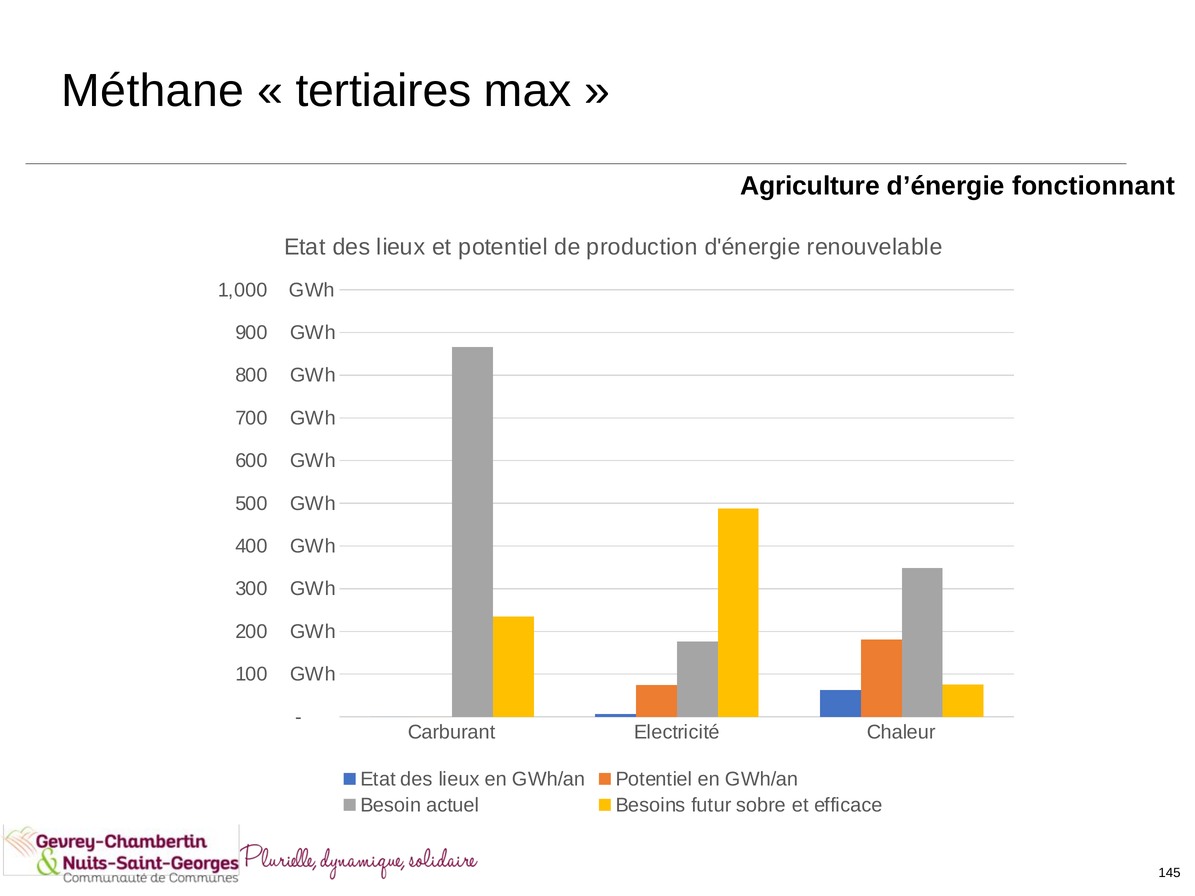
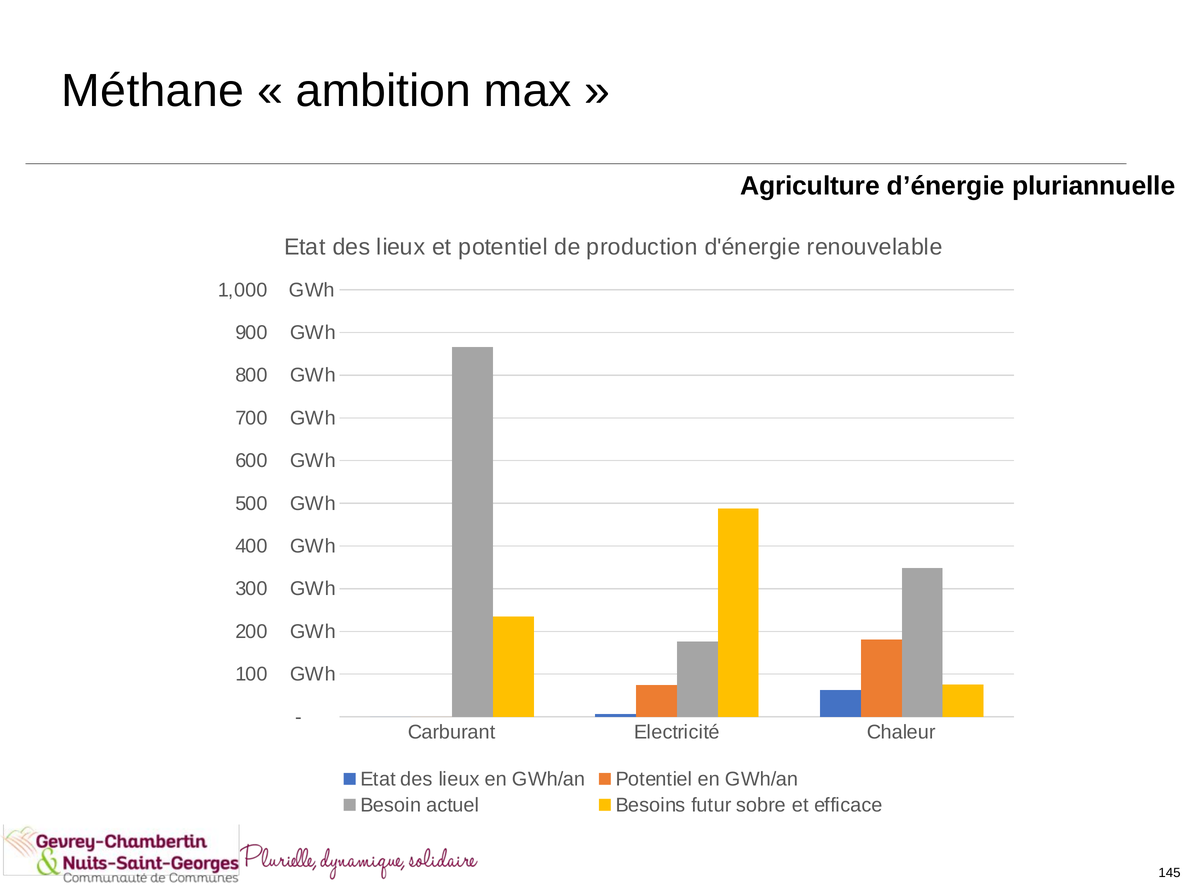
tertiaires: tertiaires -> ambition (383, 91)
fonctionnant: fonctionnant -> pluriannuelle (1094, 186)
